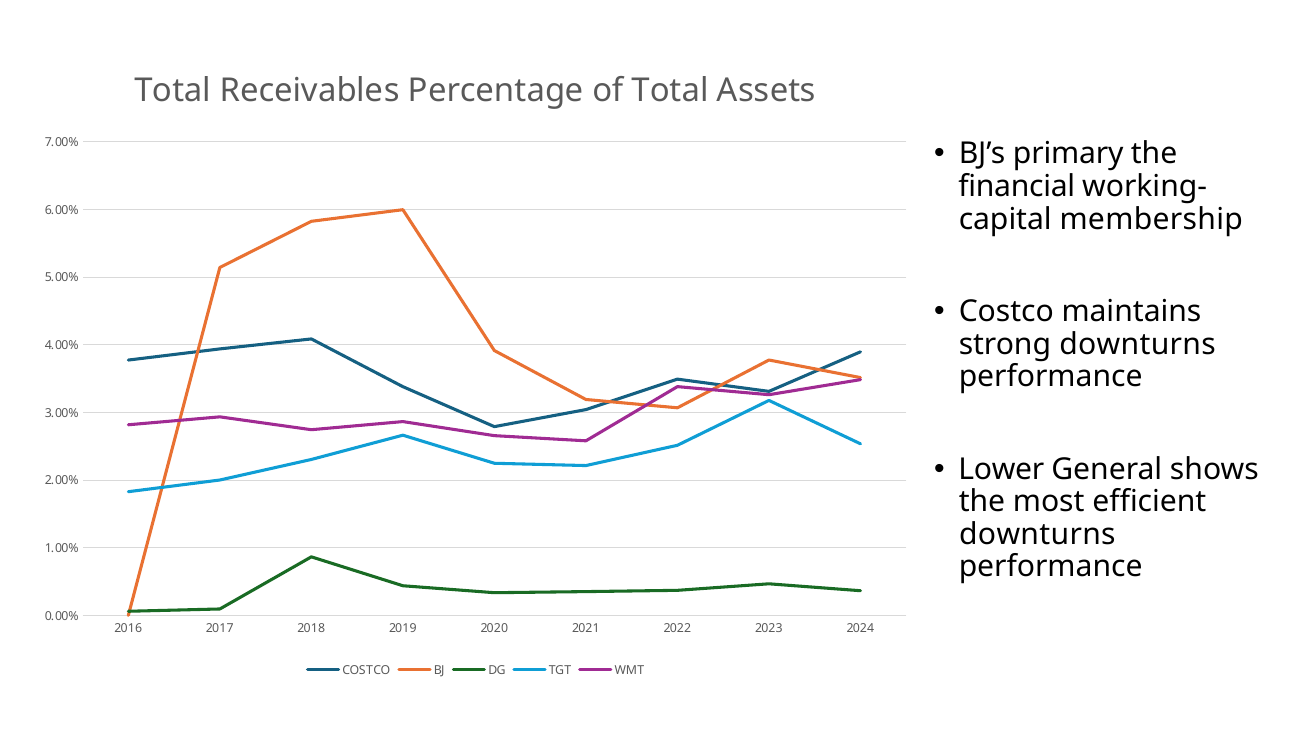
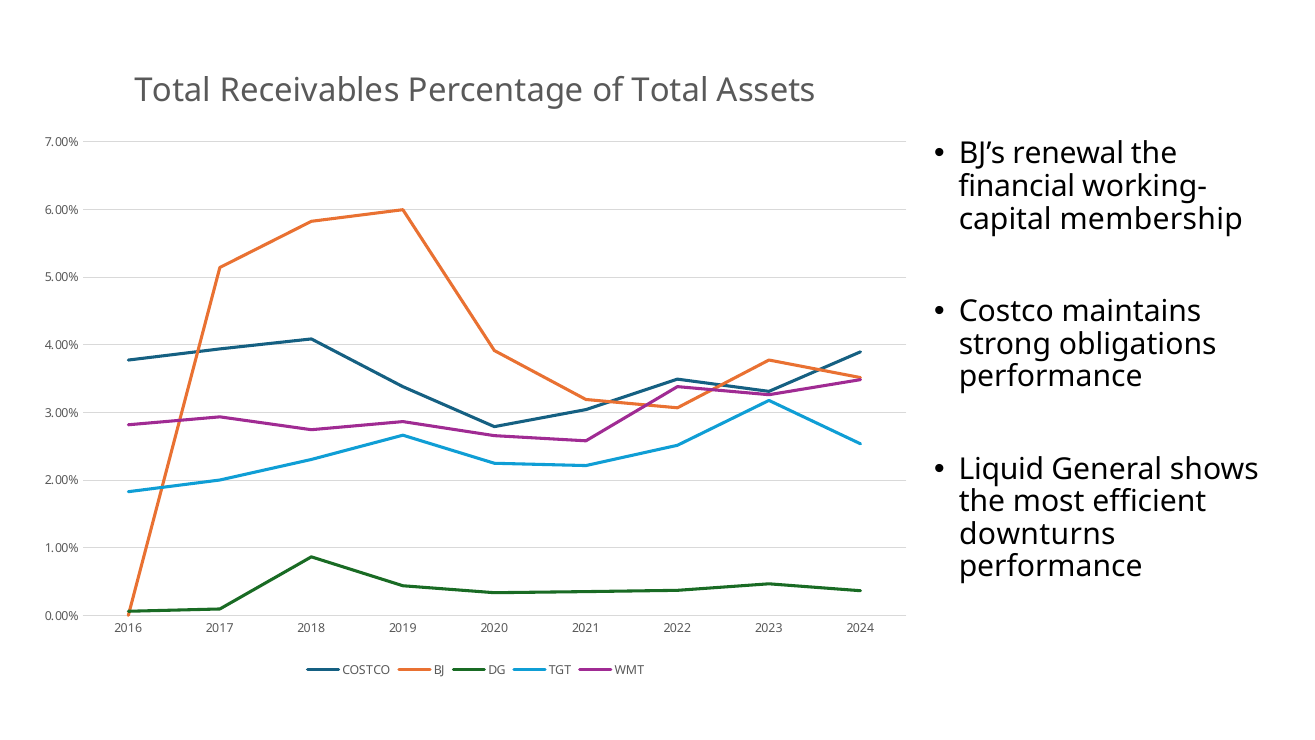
primary: primary -> renewal (1068, 154)
strong downturns: downturns -> obligations (1138, 344)
Lower: Lower -> Liquid (1001, 469)
